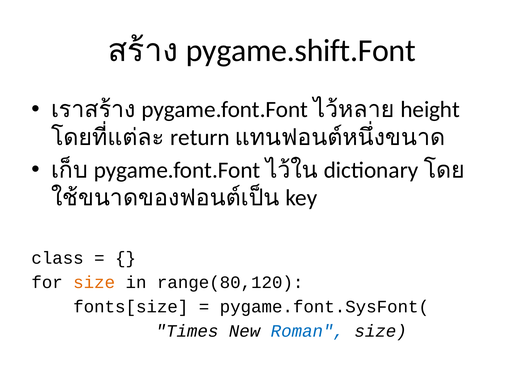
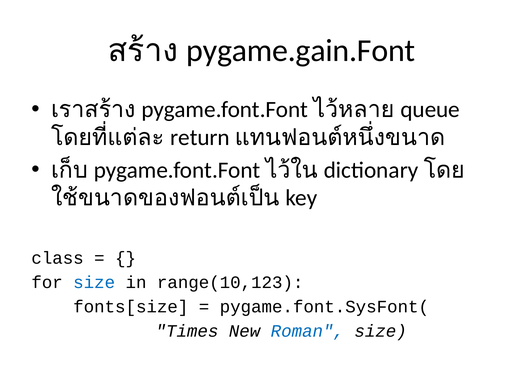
pygame.shift.Font: pygame.shift.Font -> pygame.gain.Font (301, 51)
height: height -> queue (430, 110)
size colour: orange -> blue (94, 283)
range(80,120: range(80,120 -> range(10,123 (230, 283)
